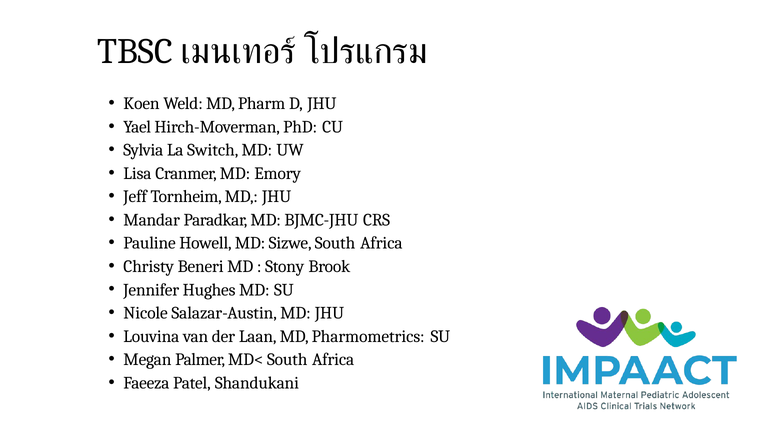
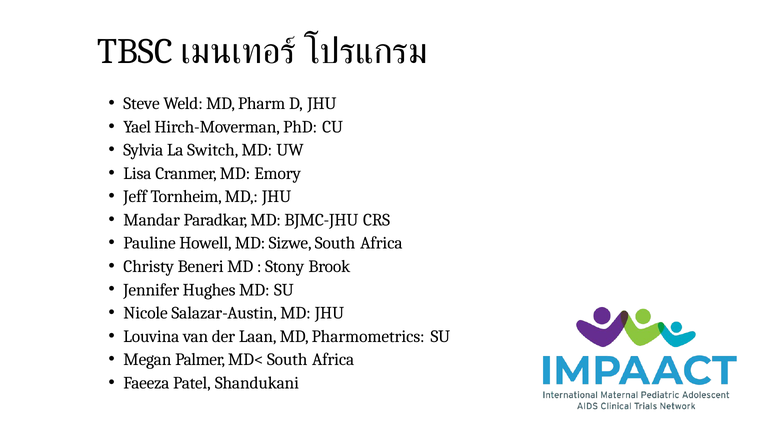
Koen: Koen -> Steve (142, 103)
